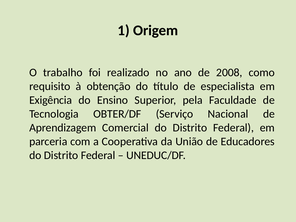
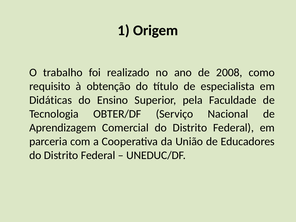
Exigência: Exigência -> Didáticas (51, 100)
